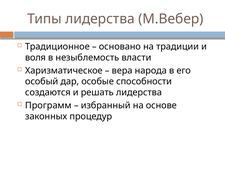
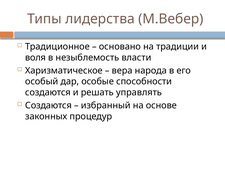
решать лидерства: лидерства -> управлять (139, 92)
Программ: Программ -> Создаются (48, 105)
